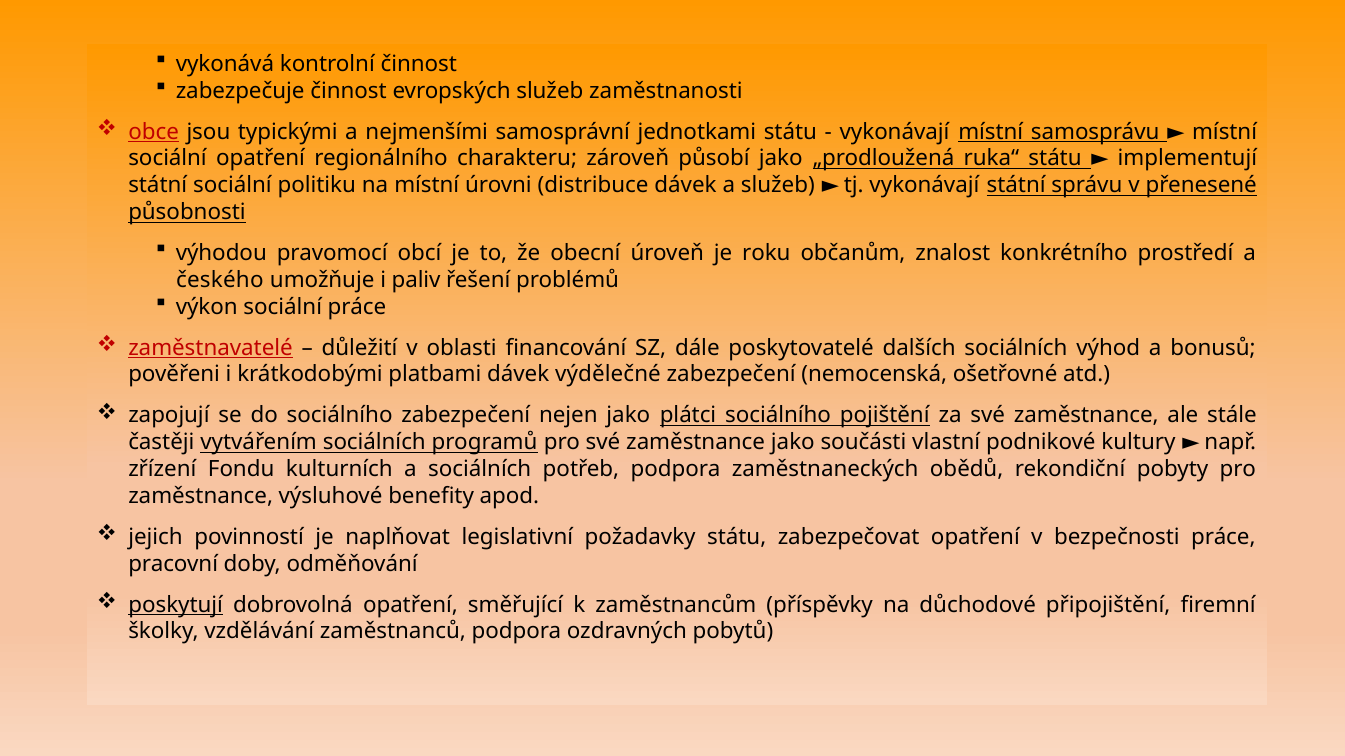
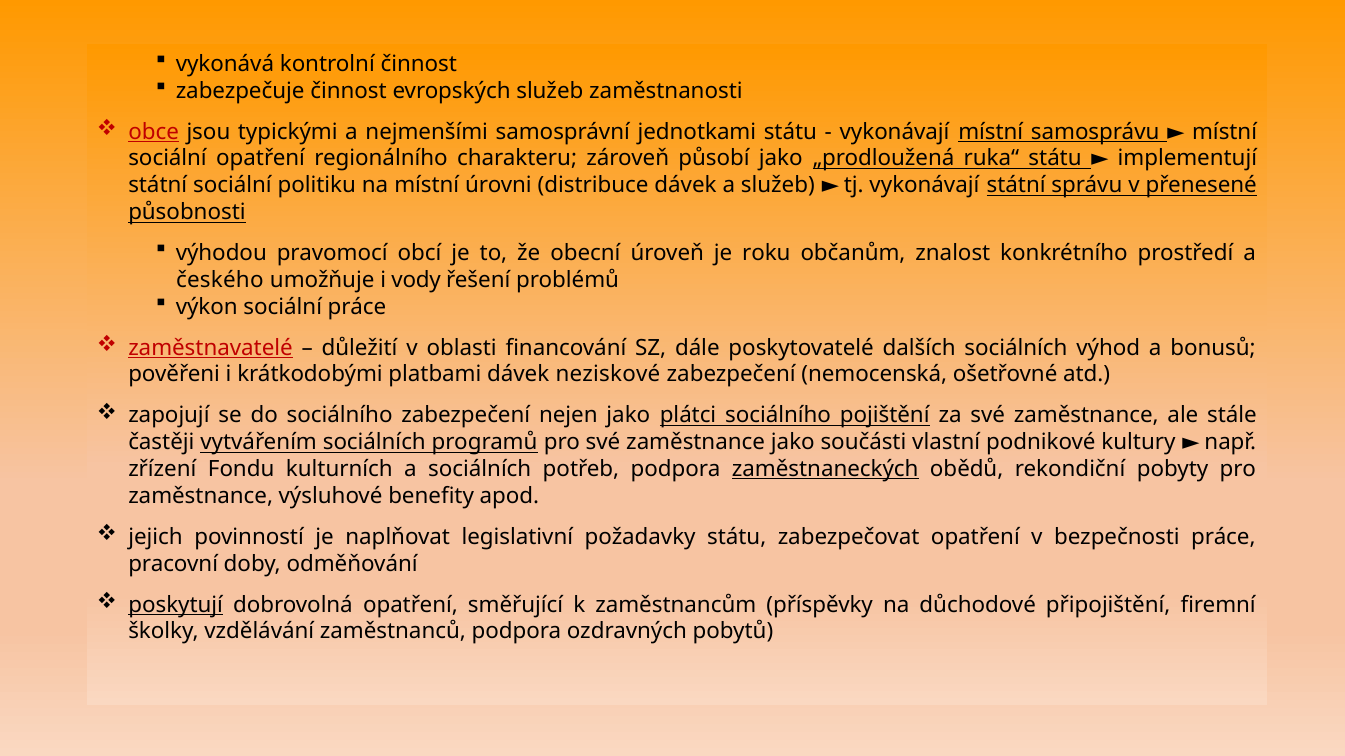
paliv: paliv -> vody (416, 280)
výdělečné: výdělečné -> neziskové (608, 375)
zaměstnaneckých underline: none -> present (825, 470)
